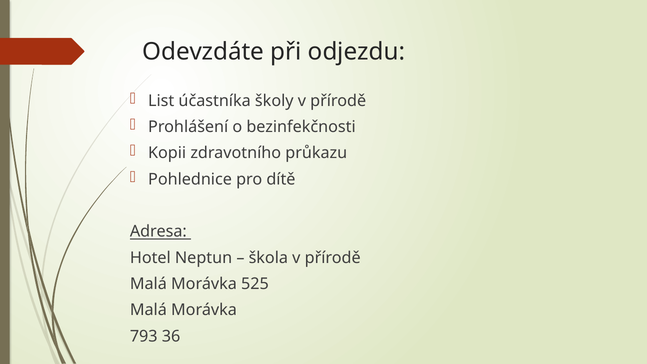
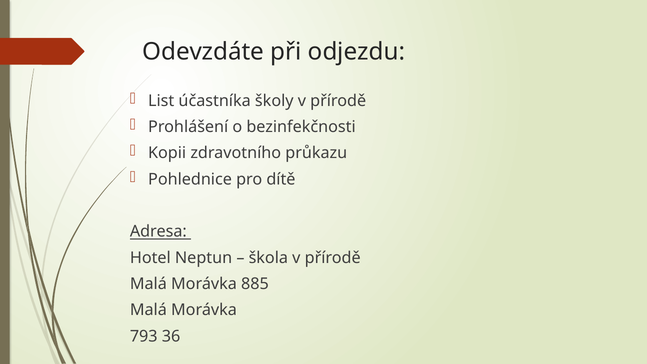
525: 525 -> 885 (255, 284)
